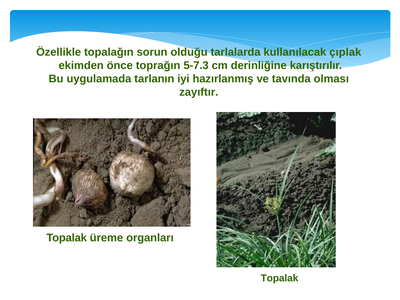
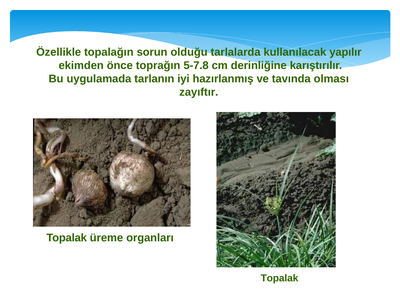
çıplak: çıplak -> yapılır (345, 52)
5-7.3: 5-7.3 -> 5-7.8 (196, 65)
